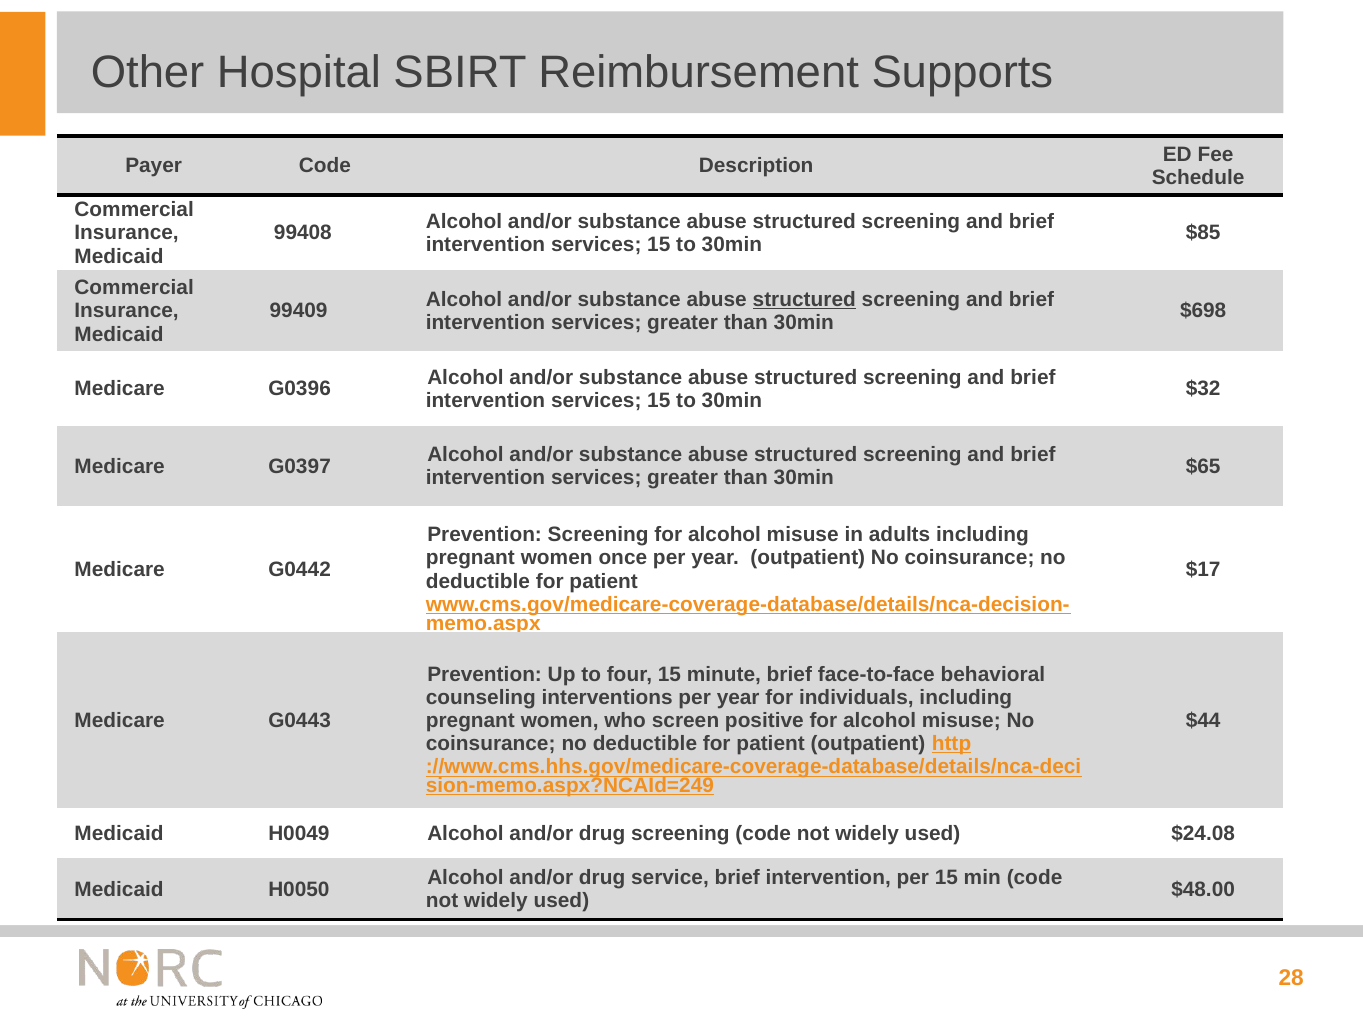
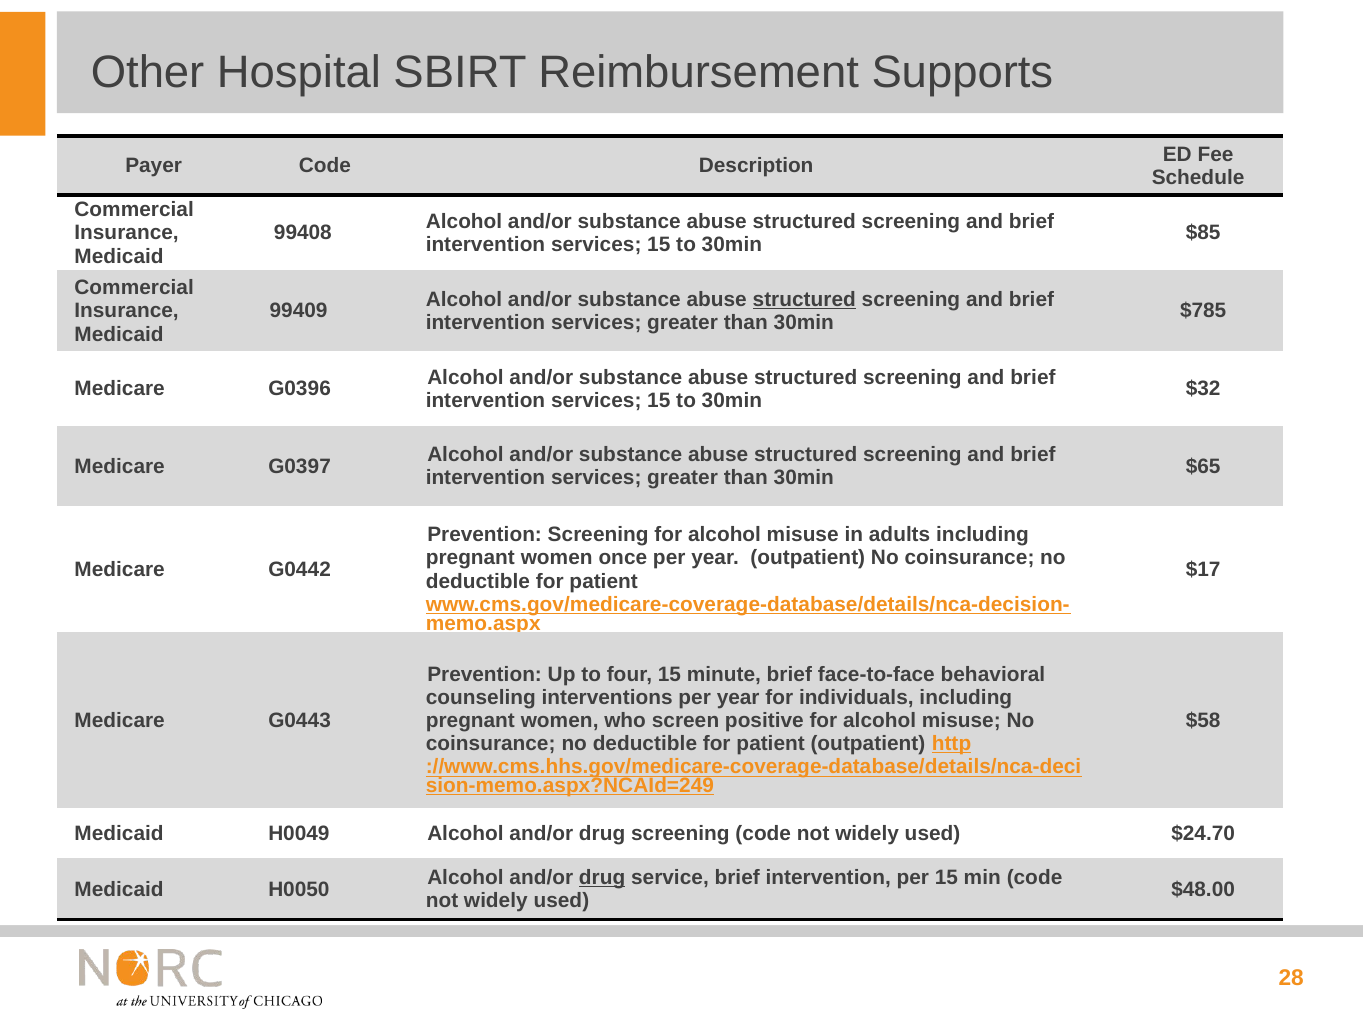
$698: $698 -> $785 (1203, 311)
$44: $44 -> $58 (1203, 721)
$24.08: $24.08 -> $24.70 (1203, 834)
drug underline: none -> present (602, 878)
